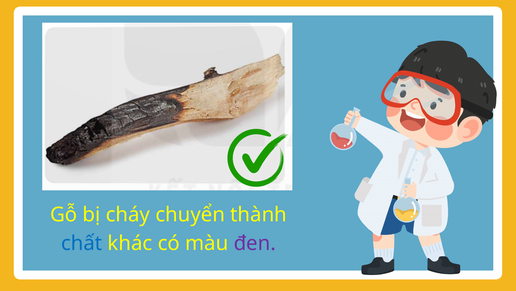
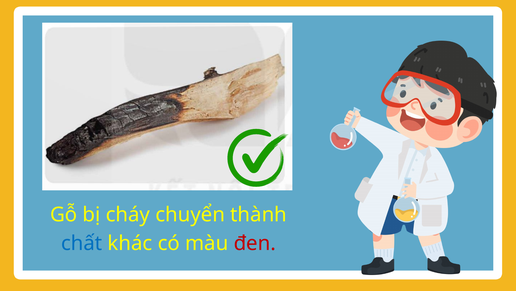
đen colour: purple -> red (255, 243)
